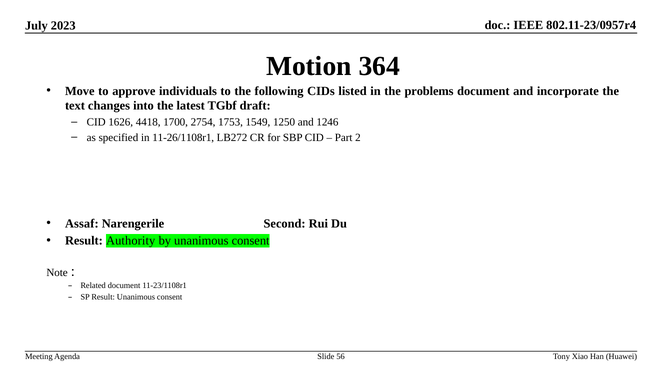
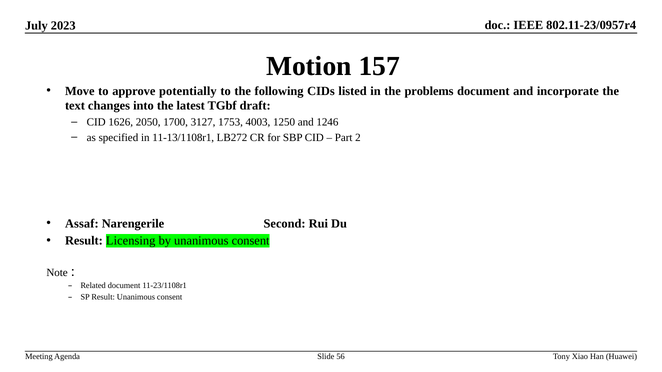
364: 364 -> 157 (379, 66)
individuals: individuals -> potentially (188, 91)
4418: 4418 -> 2050 (148, 122)
2754: 2754 -> 3127 (203, 122)
1549: 1549 -> 4003 (258, 122)
11-26/1108r1: 11-26/1108r1 -> 11-13/1108r1 (183, 138)
Authority: Authority -> Licensing (131, 241)
